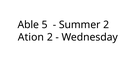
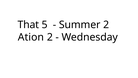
Able: Able -> That (28, 25)
